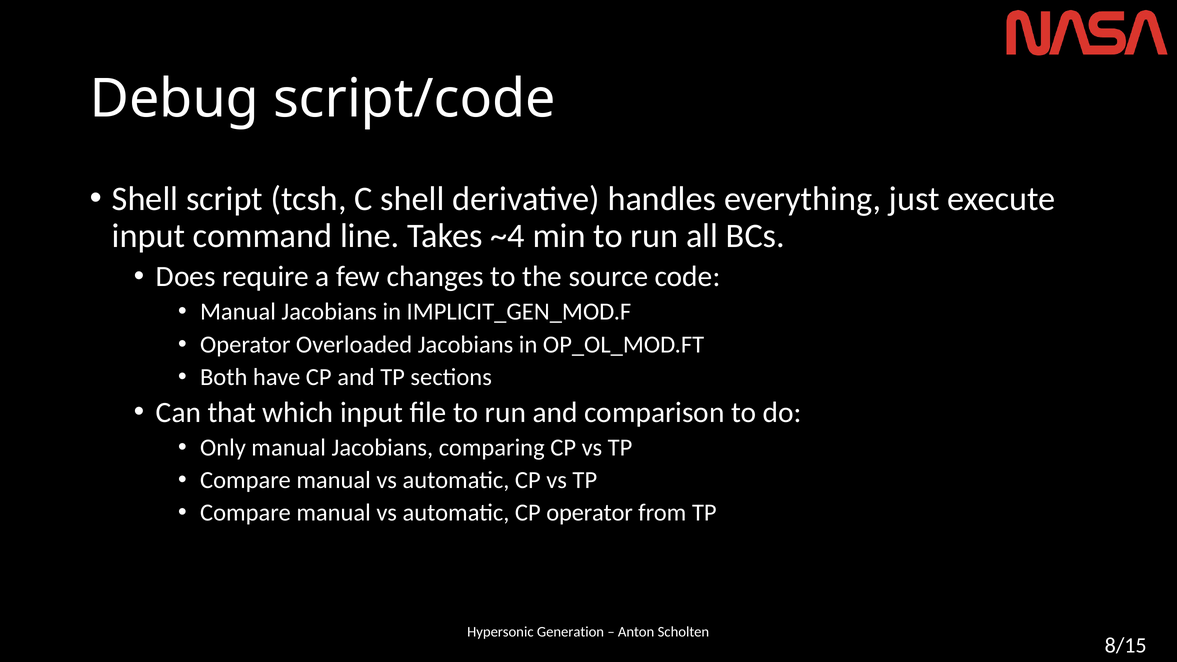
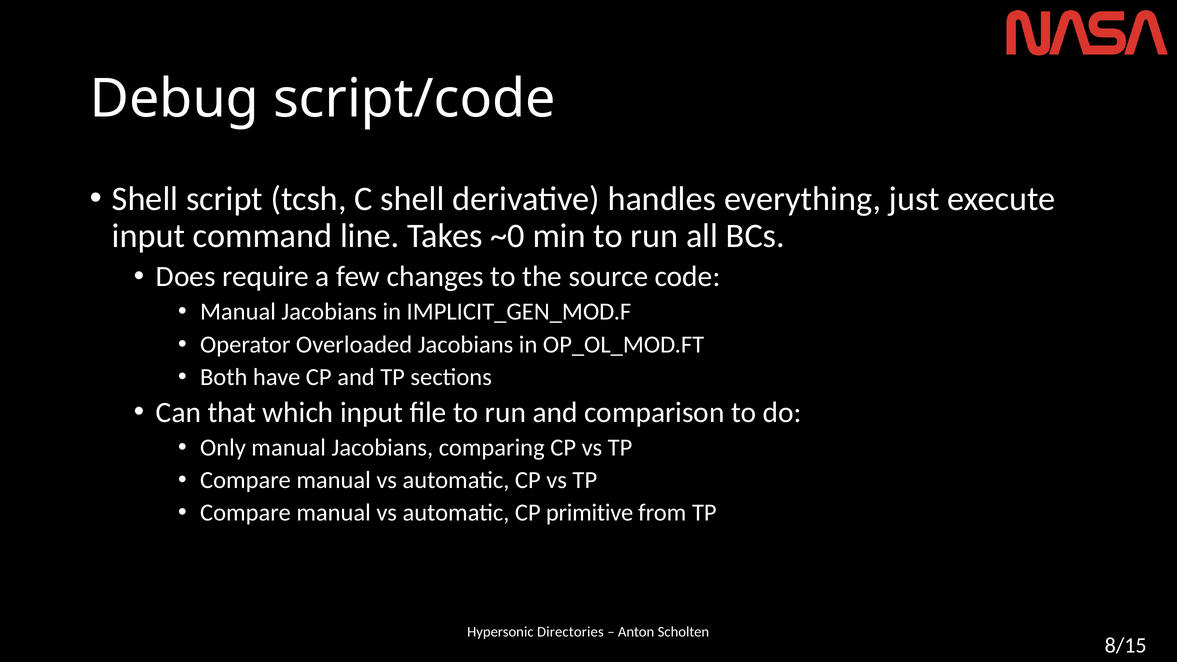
~4: ~4 -> ~0 (508, 236)
CP operator: operator -> primitive (590, 513)
Generation: Generation -> Directories (570, 632)
